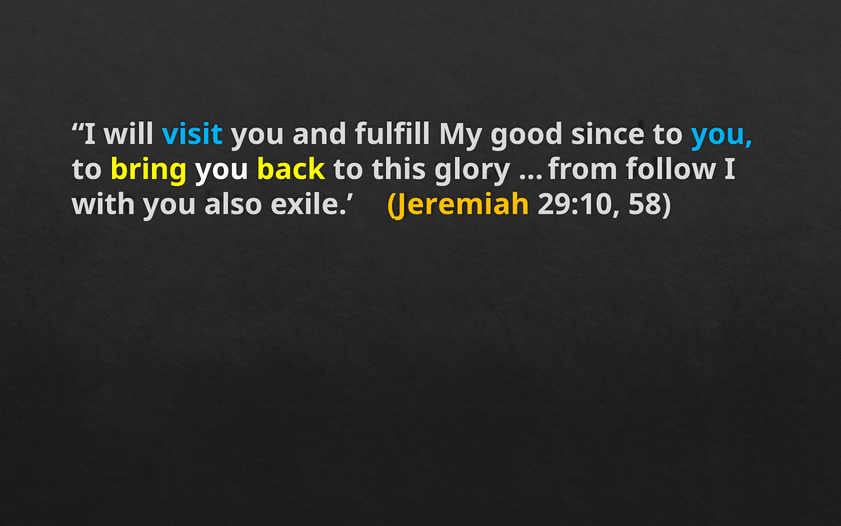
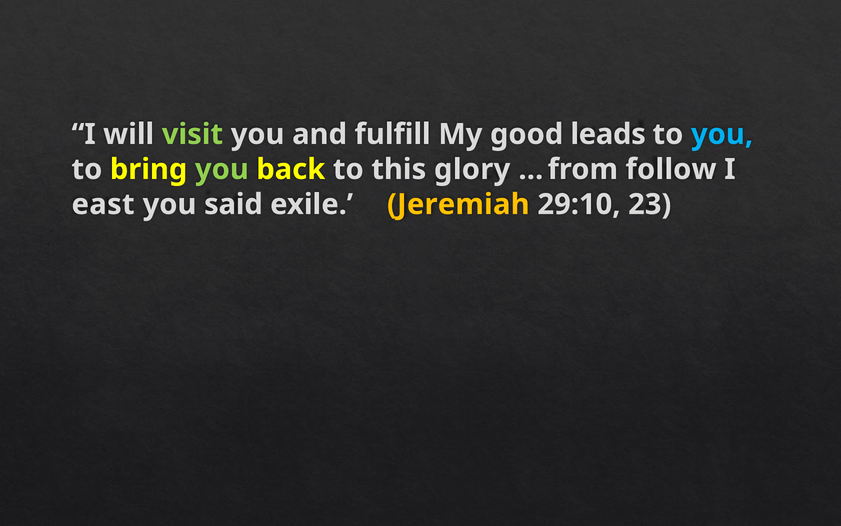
visit colour: light blue -> light green (192, 134)
since: since -> leads (608, 134)
you colour: white -> light green (222, 169)
with: with -> east (103, 204)
also: also -> said (233, 204)
58: 58 -> 23 (650, 204)
